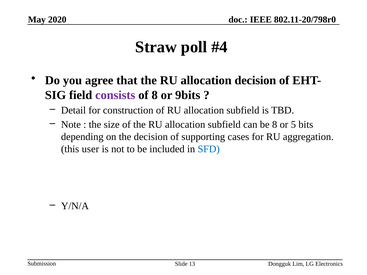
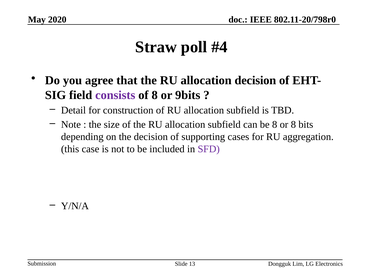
or 5: 5 -> 8 (293, 125)
user: user -> case (90, 149)
SFD colour: blue -> purple (209, 149)
